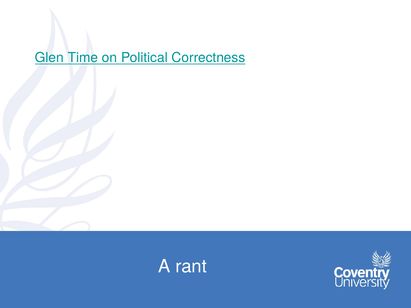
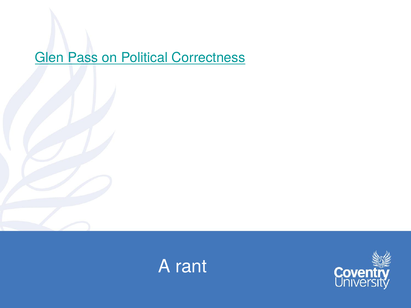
Time: Time -> Pass (83, 58)
